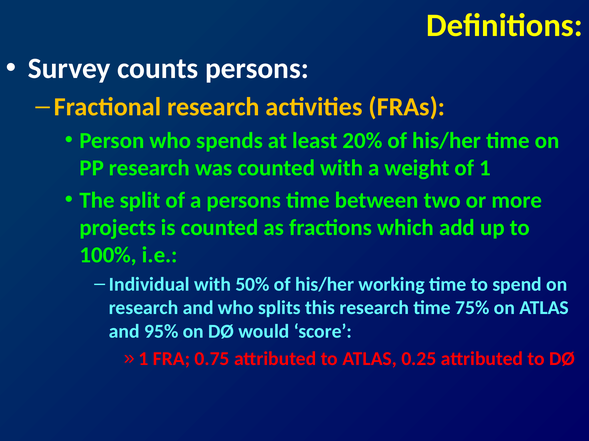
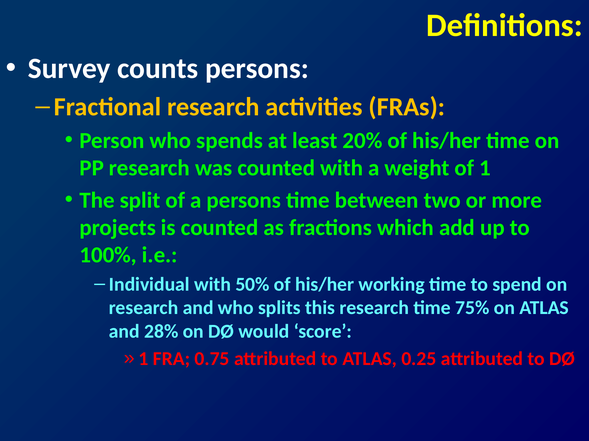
95%: 95% -> 28% (161, 332)
